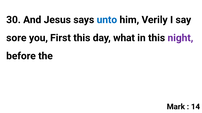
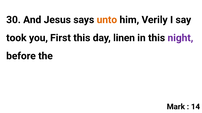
unto colour: blue -> orange (107, 20)
sore: sore -> took (16, 38)
what: what -> linen (124, 38)
